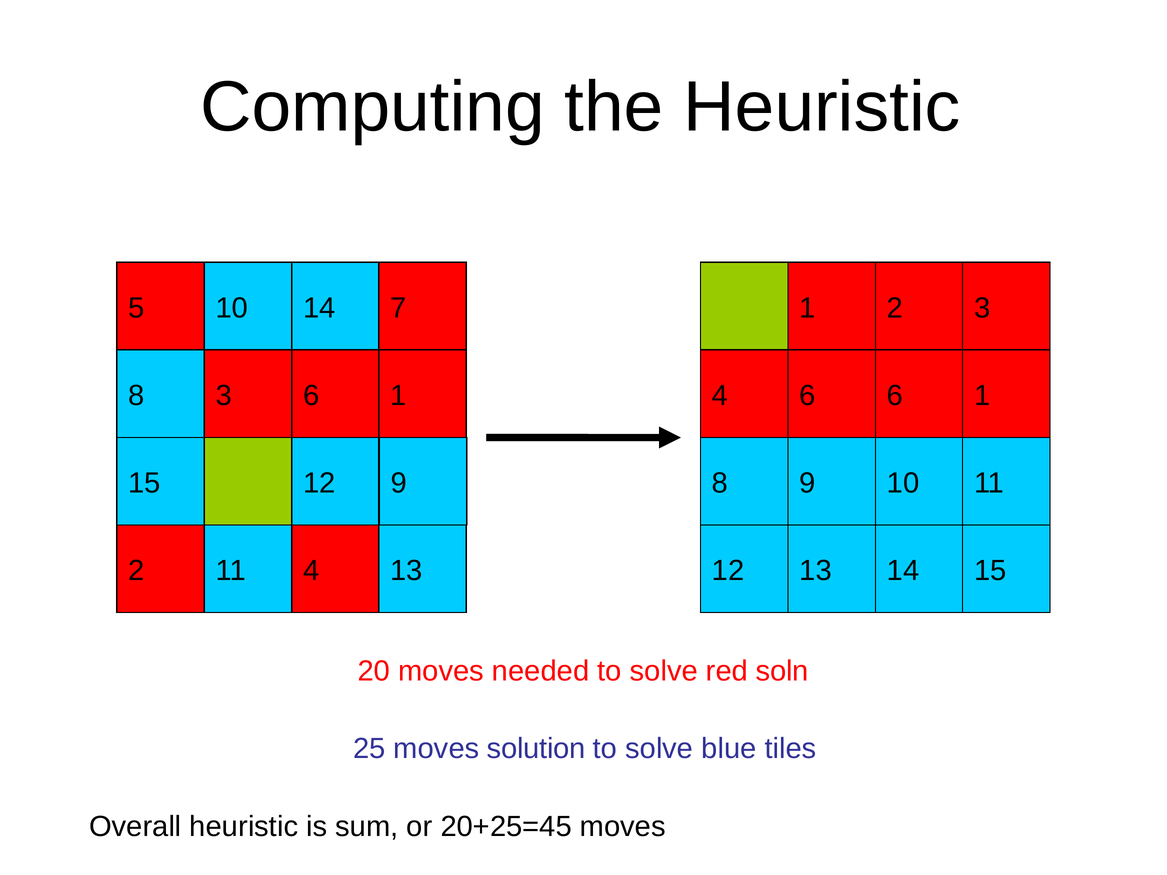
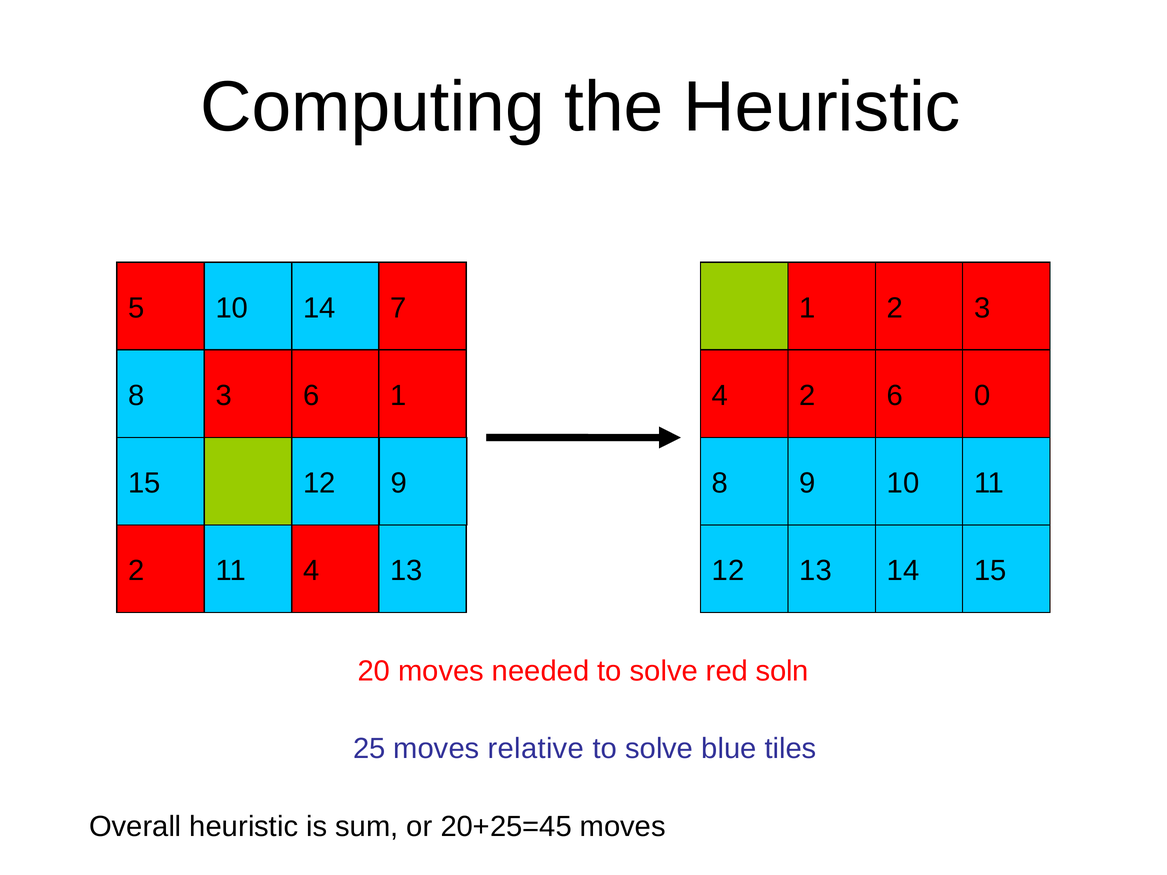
4 6: 6 -> 2 (808, 396)
1: 1 -> 0 (982, 396)
solution: solution -> relative (536, 749)
